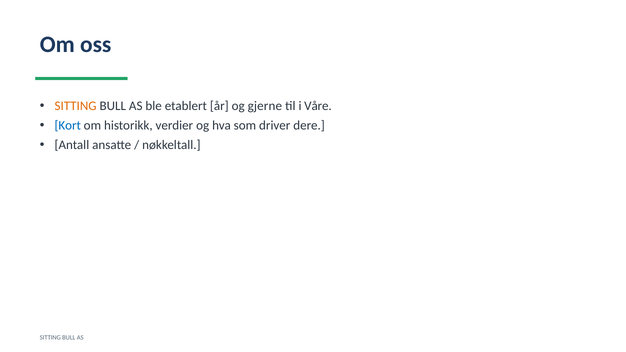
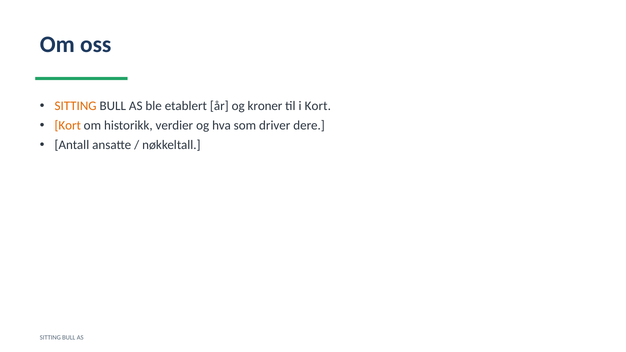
gjerne: gjerne -> kroner (265, 106)
i Våre: Våre -> Kort (318, 106)
Kort colour: blue -> orange (68, 126)
